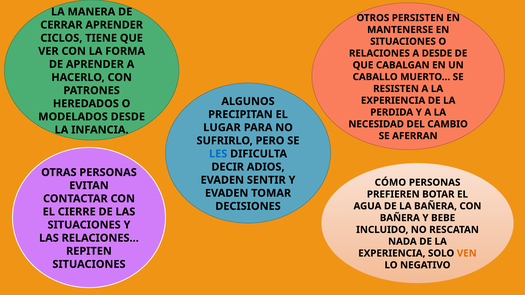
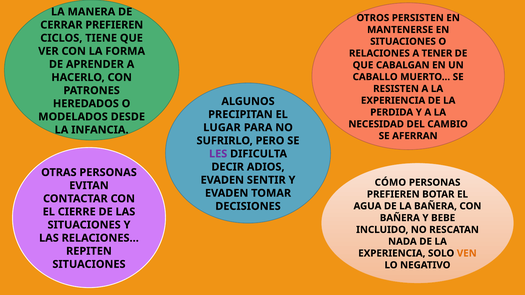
CERRAR APRENDER: APRENDER -> PREFIEREN (114, 25)
A DESDE: DESDE -> TENER (437, 53)
LES colour: blue -> purple (218, 154)
